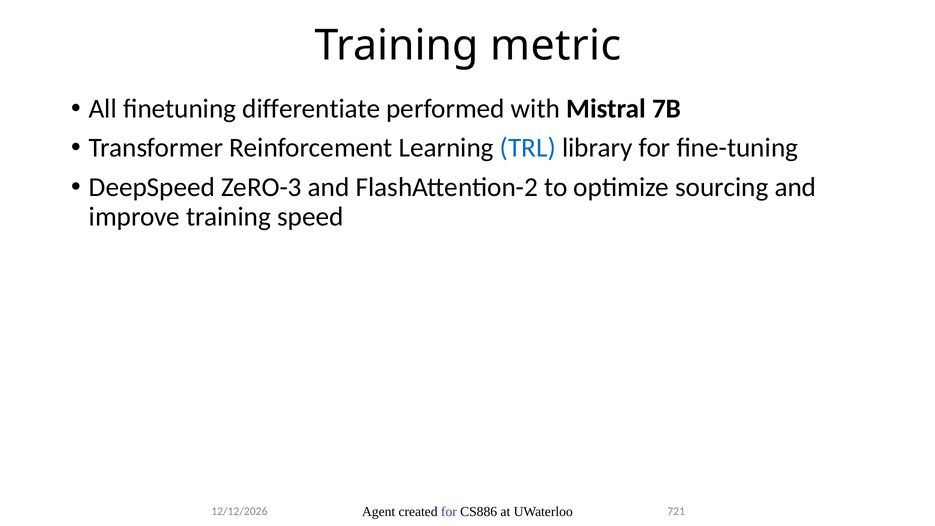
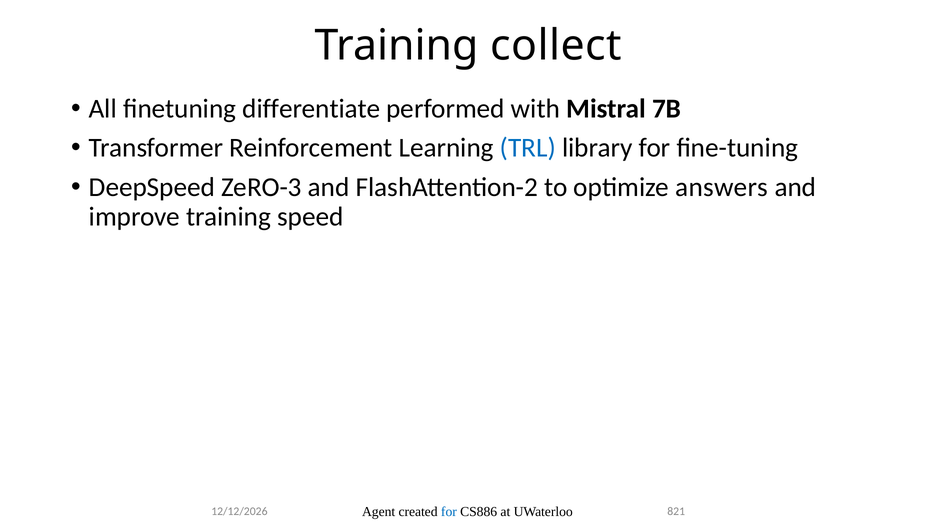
metric: metric -> collect (556, 46)
sourcing: sourcing -> answers (722, 187)
for colour: purple -> blue (449, 512)
721: 721 -> 821 (676, 511)
